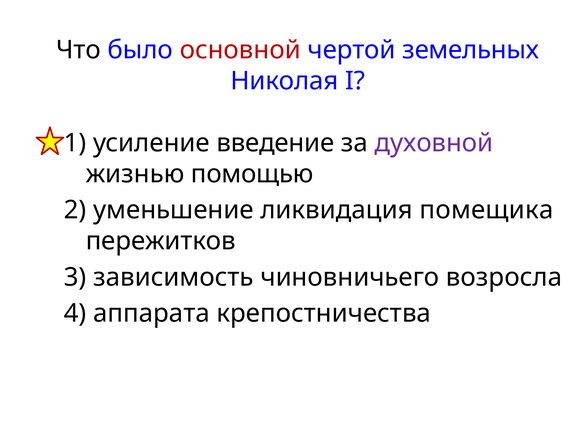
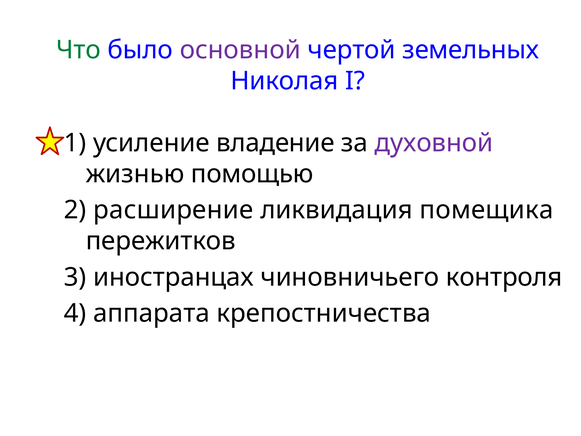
Что colour: black -> green (79, 50)
основной colour: red -> purple (240, 50)
введение: введение -> владение (275, 143)
уменьшение: уменьшение -> расширение (173, 210)
зависимость: зависимость -> иностранцах (173, 277)
возросла: возросла -> контроля (504, 277)
